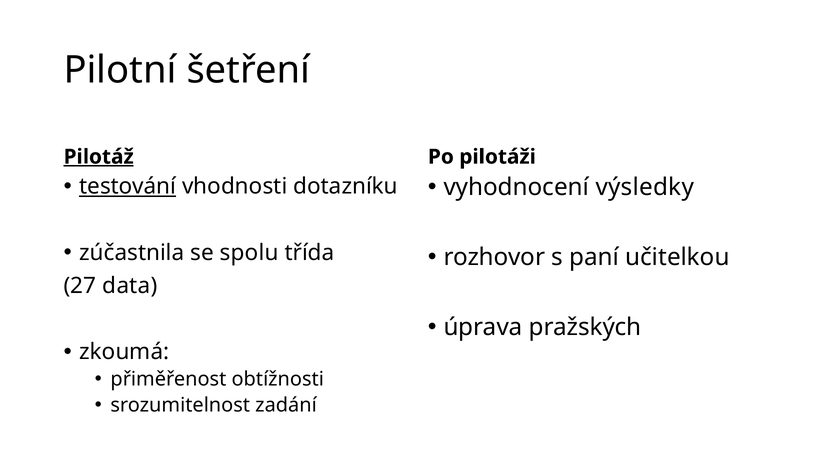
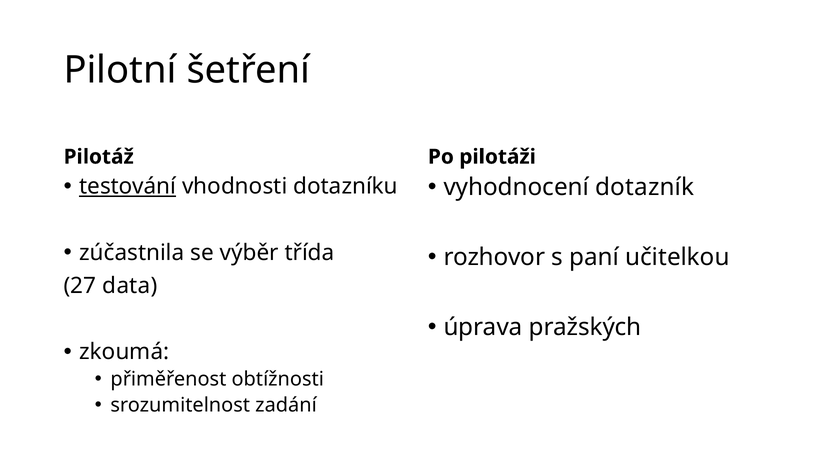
Pilotáž underline: present -> none (99, 157)
výsledky: výsledky -> dotazník (645, 187)
spolu: spolu -> výběr (249, 252)
